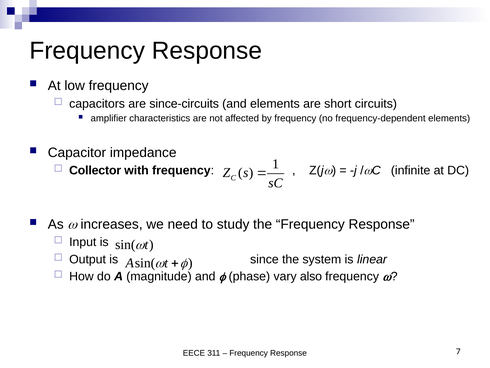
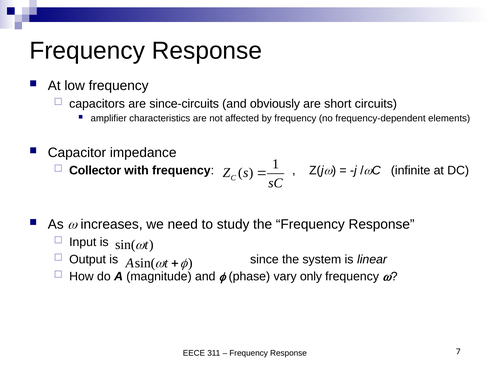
and elements: elements -> obviously (275, 104)
also: also -> only (311, 276)
